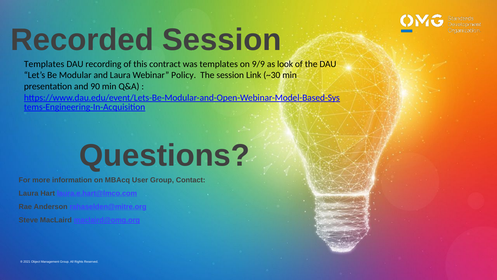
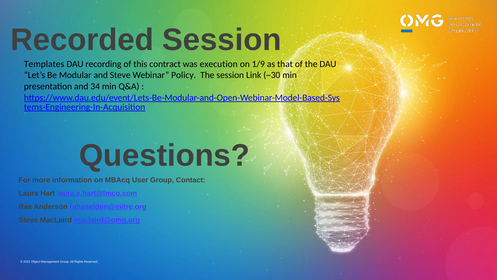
was templates: templates -> execution (219, 64)
9/9: 9/9 -> 1/9 (258, 64)
look: look -> that (285, 64)
and Laura: Laura -> Steve (120, 75)
90: 90 -> 34 (95, 86)
